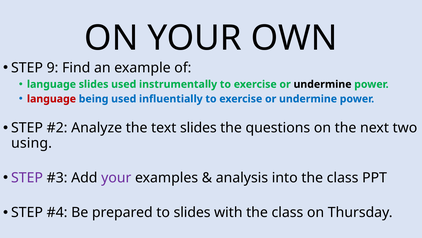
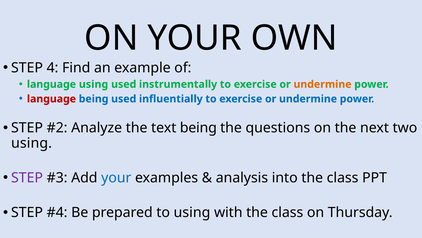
9: 9 -> 4 (53, 68)
language slides: slides -> using (94, 84)
undermine colour: black -> orange (323, 84)
text slides: slides -> being (198, 128)
your colour: purple -> blue (116, 177)
to slides: slides -> using (192, 212)
